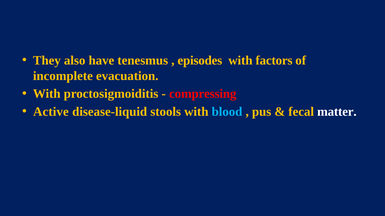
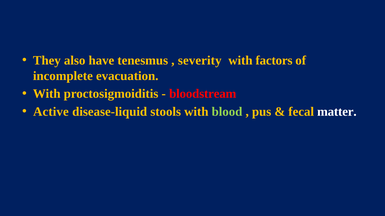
episodes: episodes -> severity (200, 61)
compressing: compressing -> bloodstream (203, 94)
blood colour: light blue -> light green (227, 112)
